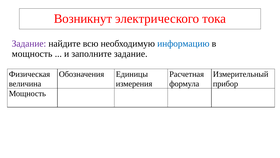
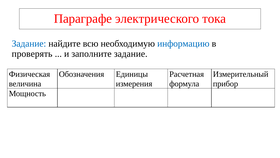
Возникнут: Возникнут -> Параграфе (83, 19)
Задание colour: purple -> blue (29, 43)
мощность: мощность -> проверять (32, 54)
